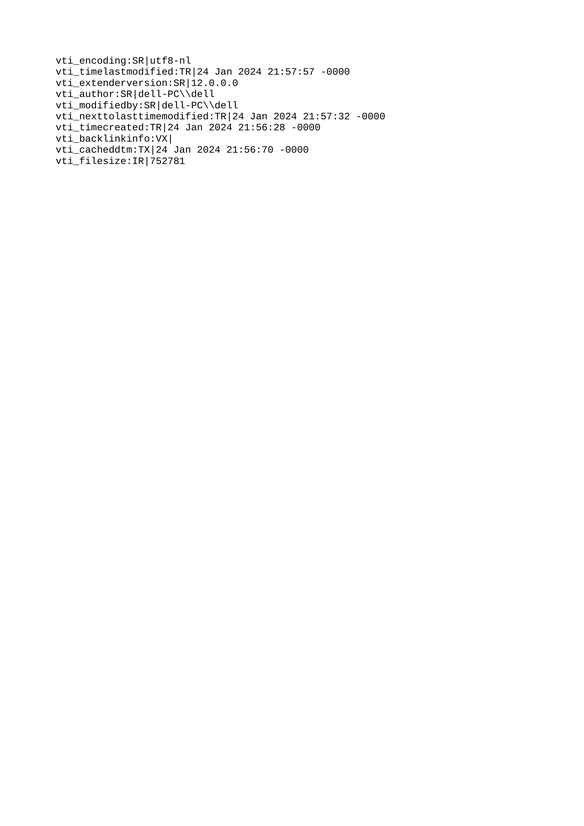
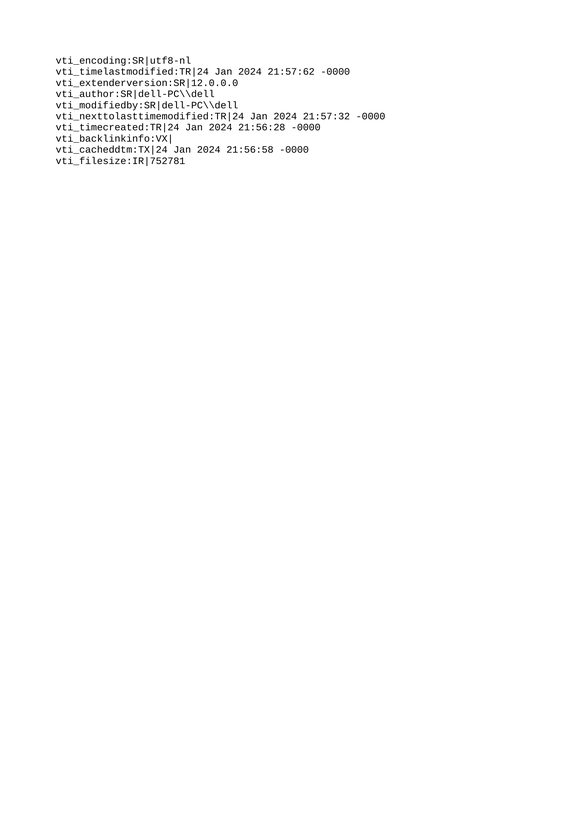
21:57:57: 21:57:57 -> 21:57:62 (291, 72)
21:56:70: 21:56:70 -> 21:56:58 (250, 150)
